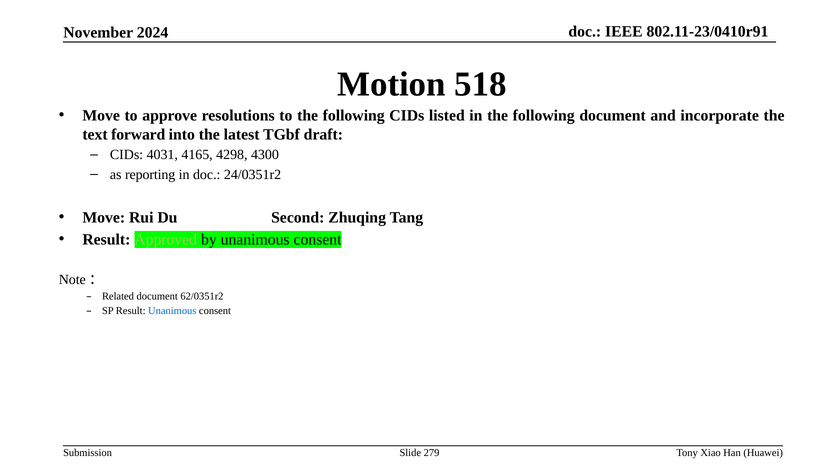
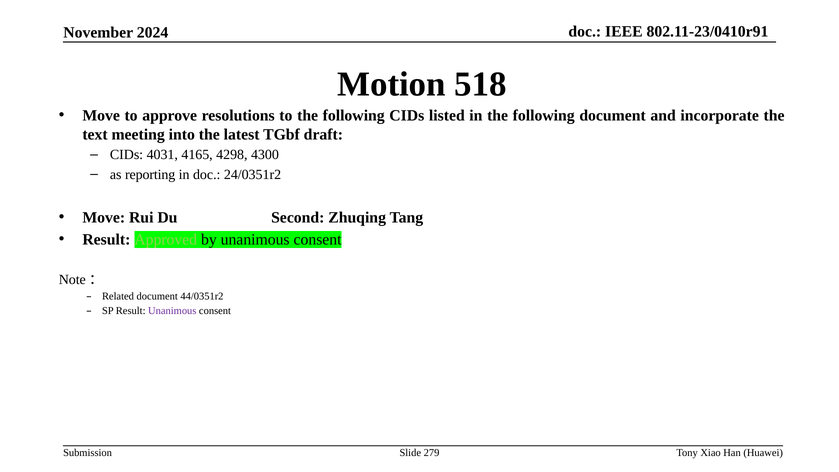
forward: forward -> meeting (138, 134)
62/0351r2: 62/0351r2 -> 44/0351r2 (202, 296)
Unanimous colour: blue -> purple (172, 311)
